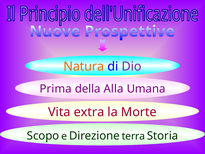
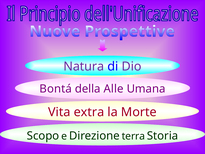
Natura colour: orange -> purple (84, 66)
Prima: Prima -> Bontá (56, 89)
Alla: Alla -> Alle (114, 89)
